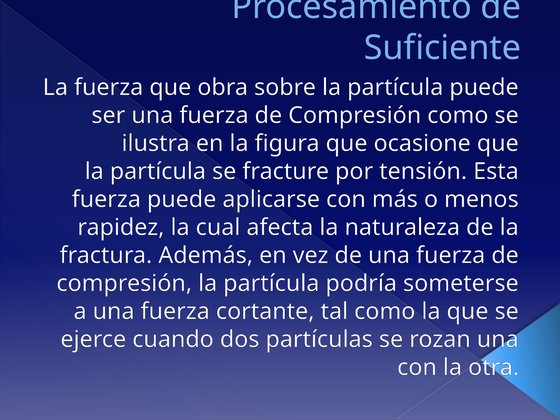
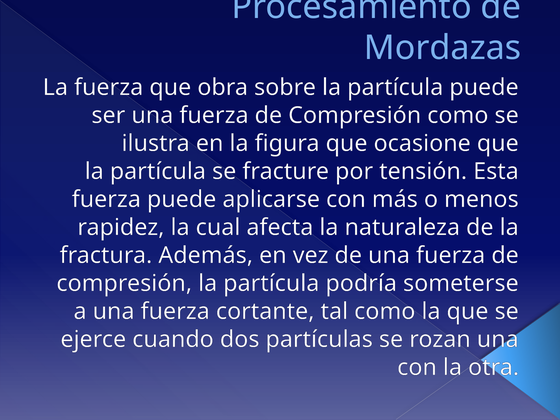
Suficiente: Suficiente -> Mordazas (443, 48)
